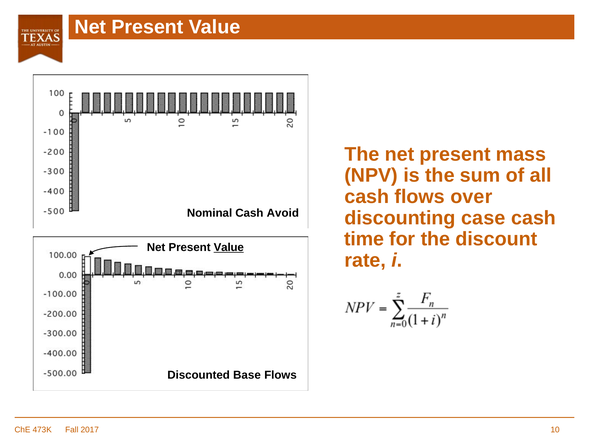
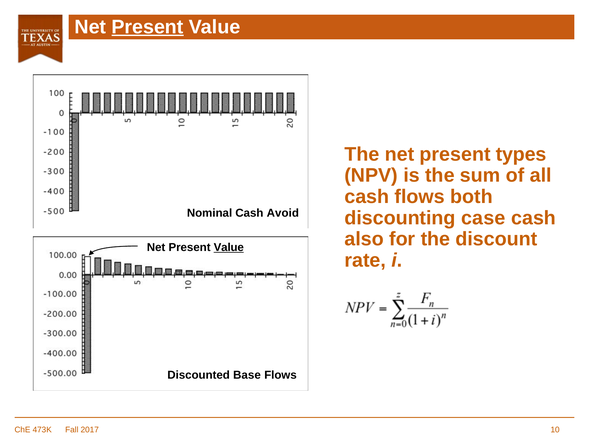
Present underline: none -> present (148, 27)
mass: mass -> types (521, 154)
over: over -> both (471, 197)
time: time -> also (364, 239)
